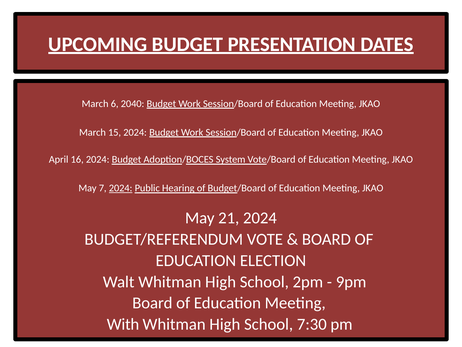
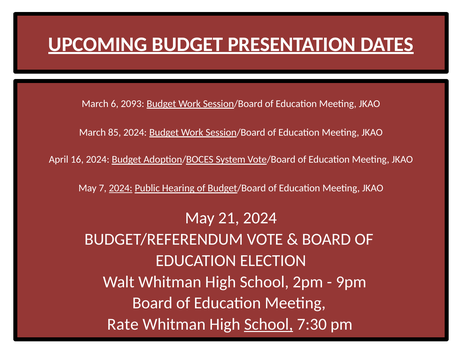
2040: 2040 -> 2093 (133, 104)
15: 15 -> 85 (115, 132)
With: With -> Rate (123, 324)
School underline: none -> present (269, 324)
